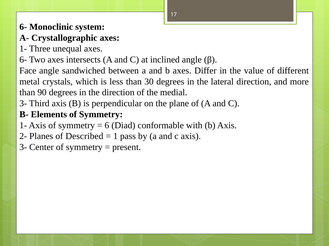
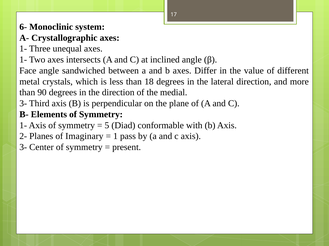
6-: 6- -> 1- (23, 60)
30: 30 -> 18 (149, 82)
6: 6 -> 5 (107, 126)
Described: Described -> Imaginary (84, 137)
